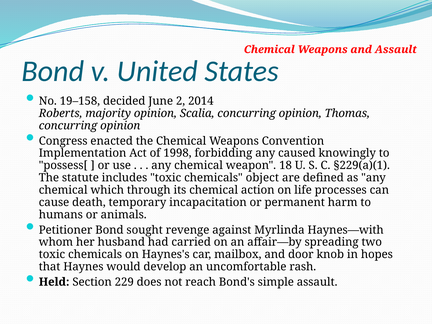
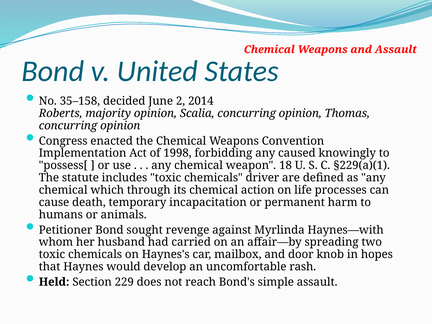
19–158: 19–158 -> 35–158 (80, 101)
object: object -> driver (262, 178)
